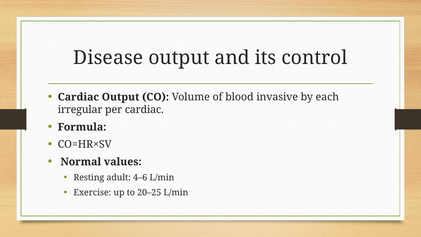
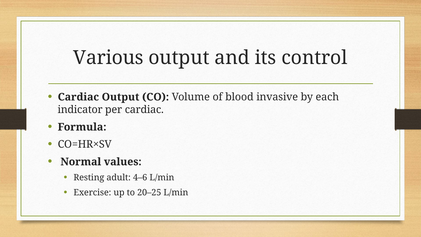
Disease: Disease -> Various (108, 58)
irregular: irregular -> indicator (80, 110)
